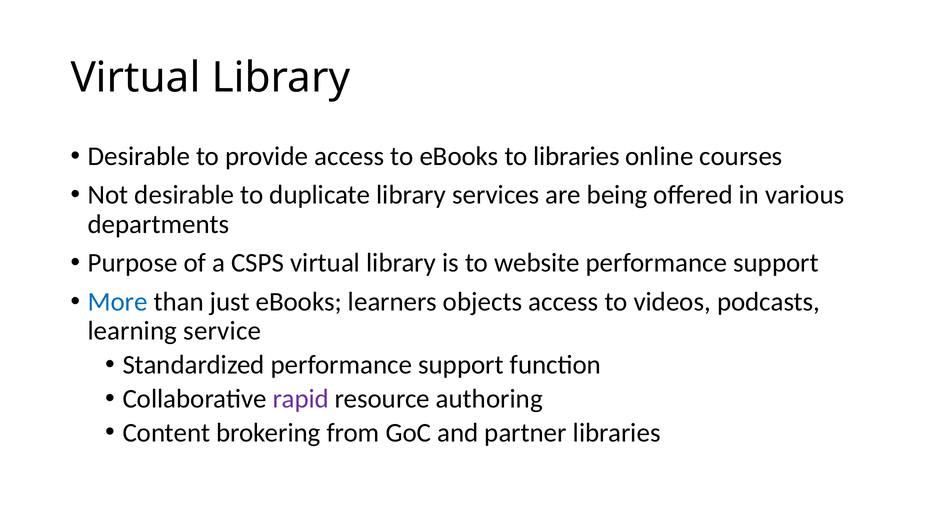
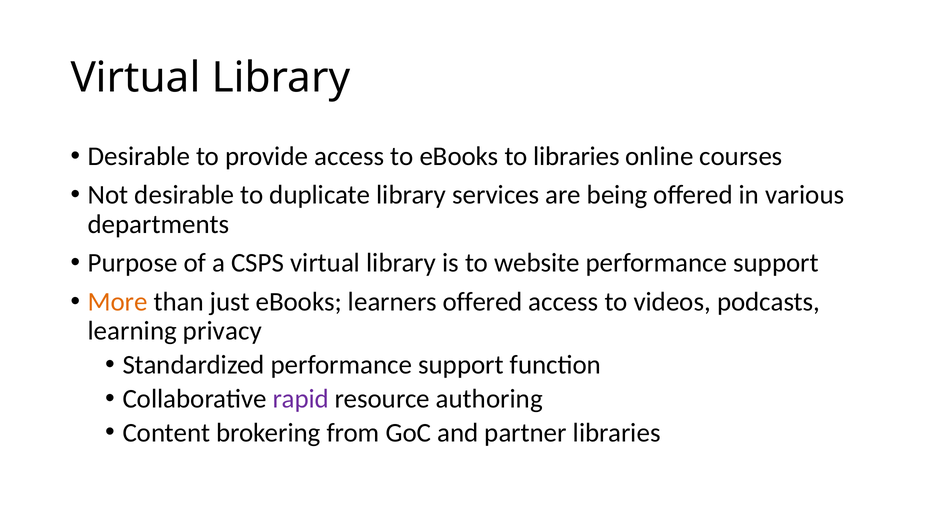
More colour: blue -> orange (118, 302)
learners objects: objects -> offered (483, 302)
service: service -> privacy (222, 331)
